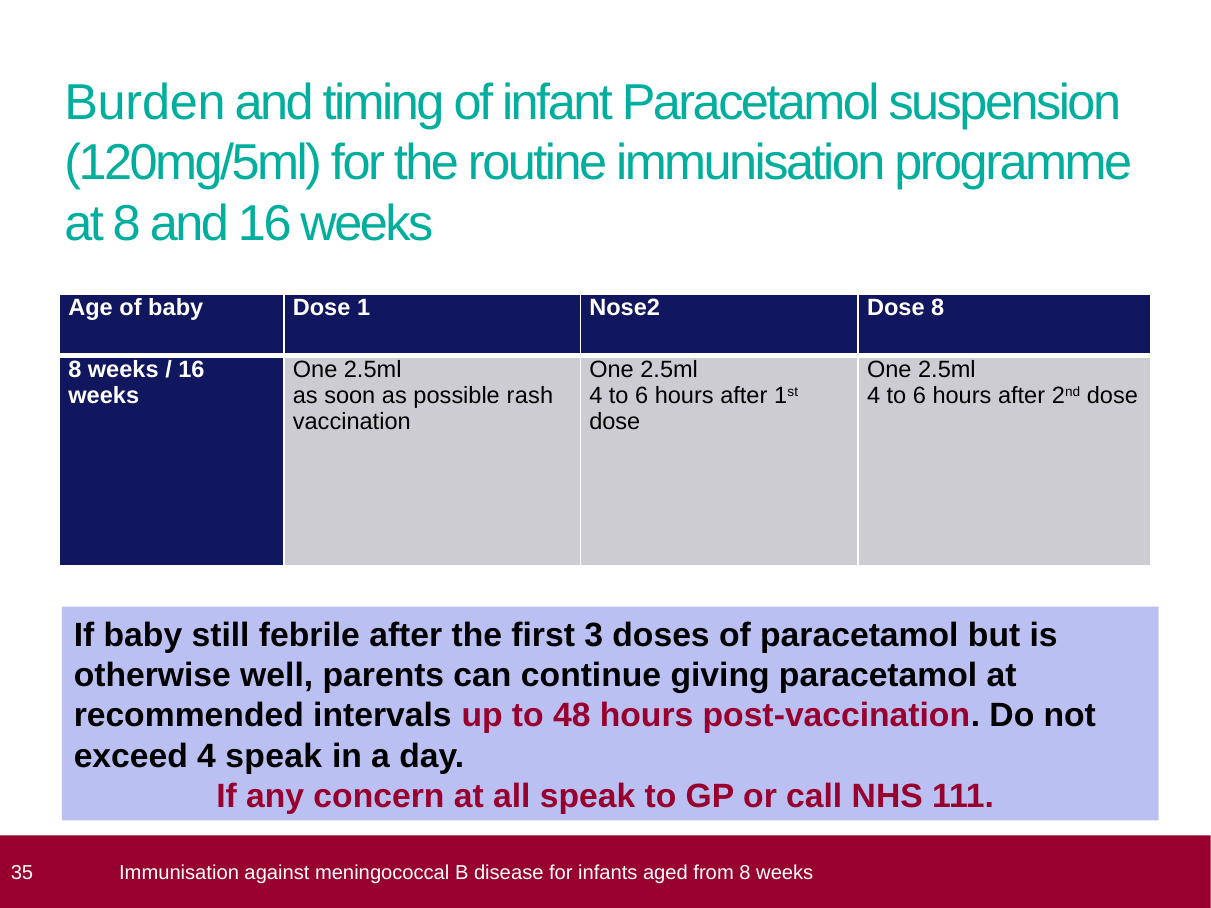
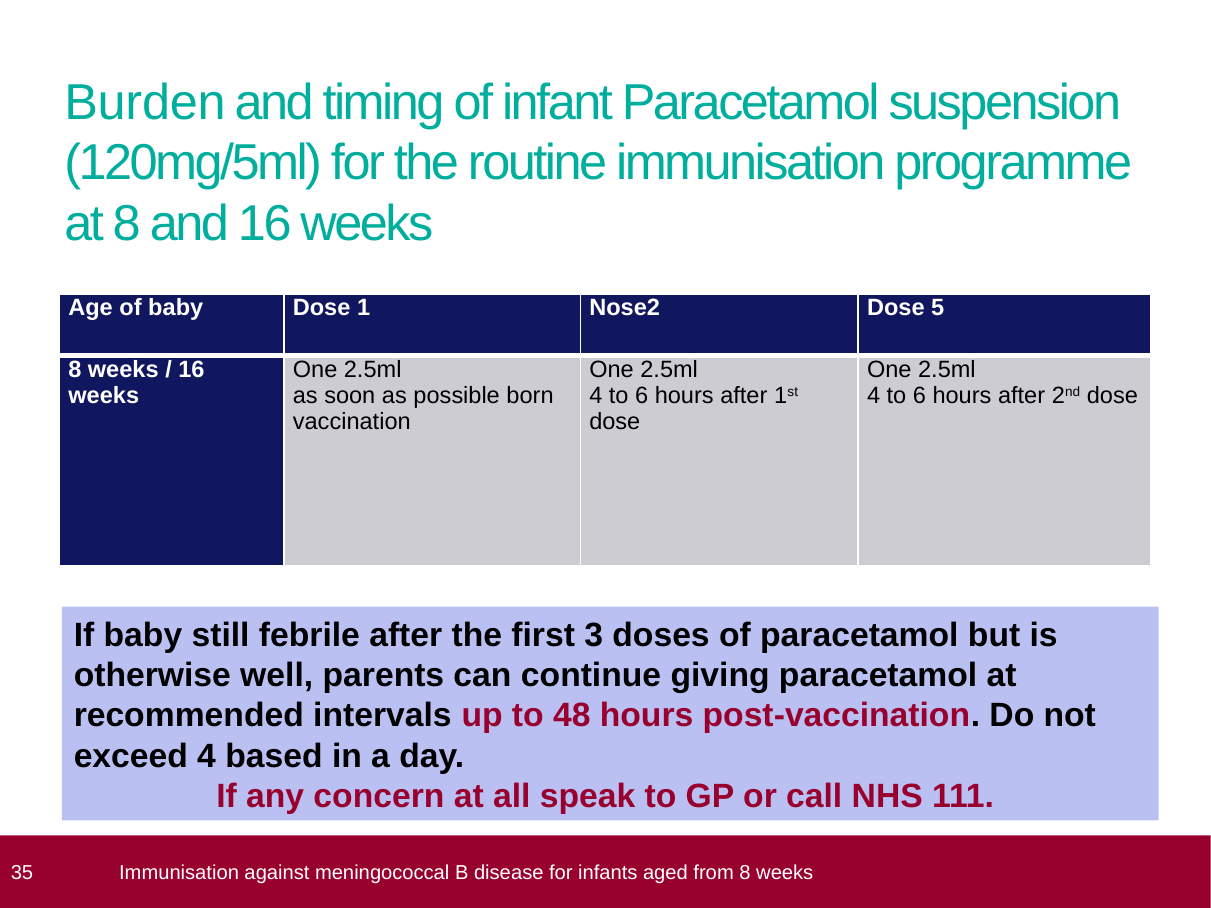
Dose 8: 8 -> 5 (938, 308)
rash: rash -> born (530, 396)
4 speak: speak -> based (274, 756)
